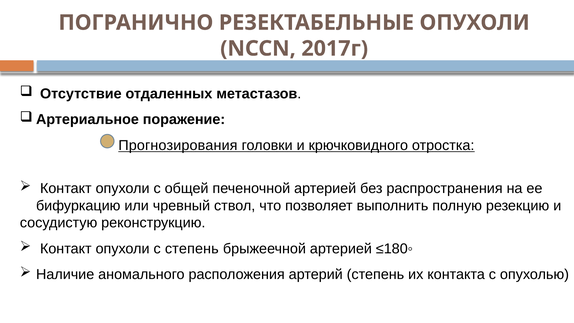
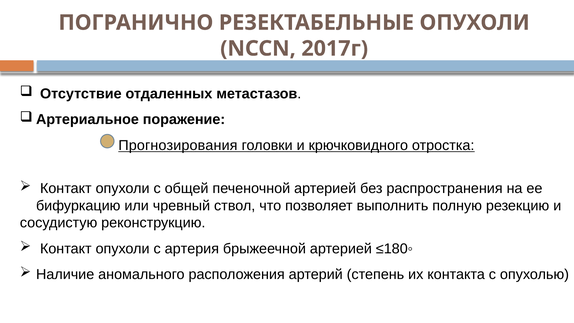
с степень: степень -> артерия (192, 249)
